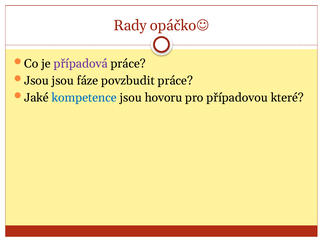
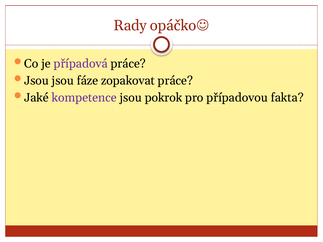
povzbudit: povzbudit -> zopakovat (128, 81)
kompetence colour: blue -> purple (84, 98)
hovoru: hovoru -> pokrok (164, 98)
které: které -> fakta (287, 98)
